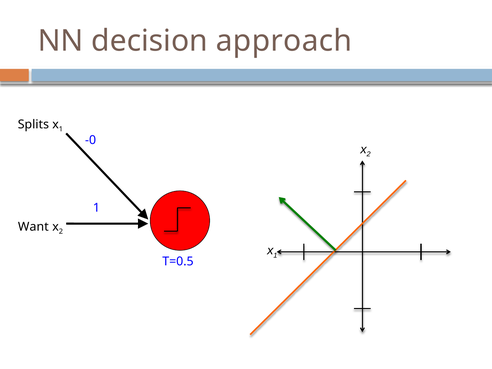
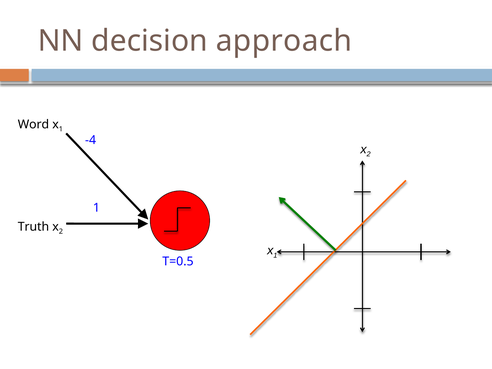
Splits: Splits -> Word (33, 124)
-0: -0 -> -4 (91, 140)
Want: Want -> Truth (33, 227)
